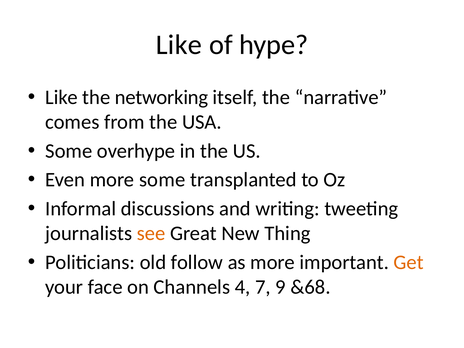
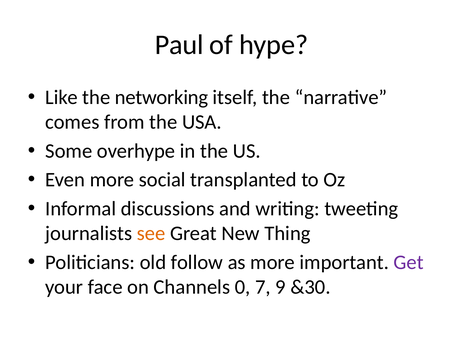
Like: Like -> Paul (179, 45)
more some: some -> social (162, 180)
Get colour: orange -> purple (409, 262)
4: 4 -> 0 (243, 287)
&68: &68 -> &30 (311, 287)
